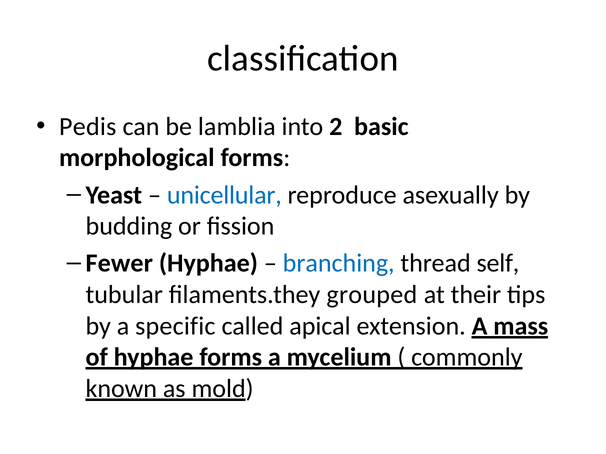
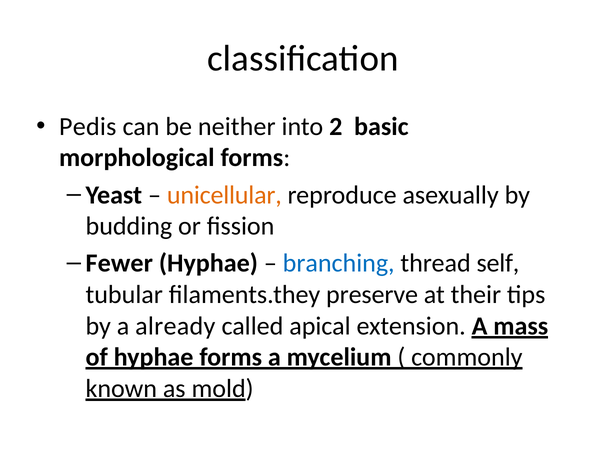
lamblia: lamblia -> neither (237, 127)
unicellular colour: blue -> orange (224, 195)
grouped: grouped -> preserve (372, 295)
specific: specific -> already (175, 326)
